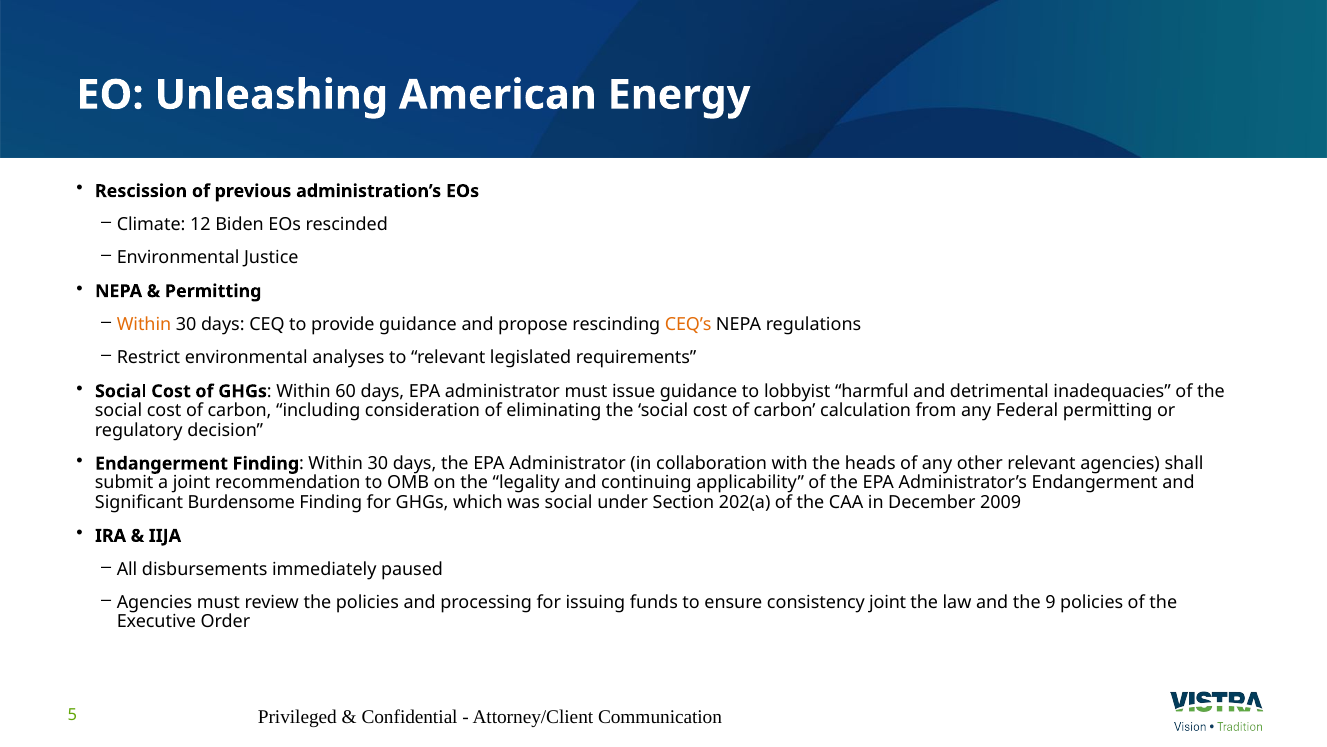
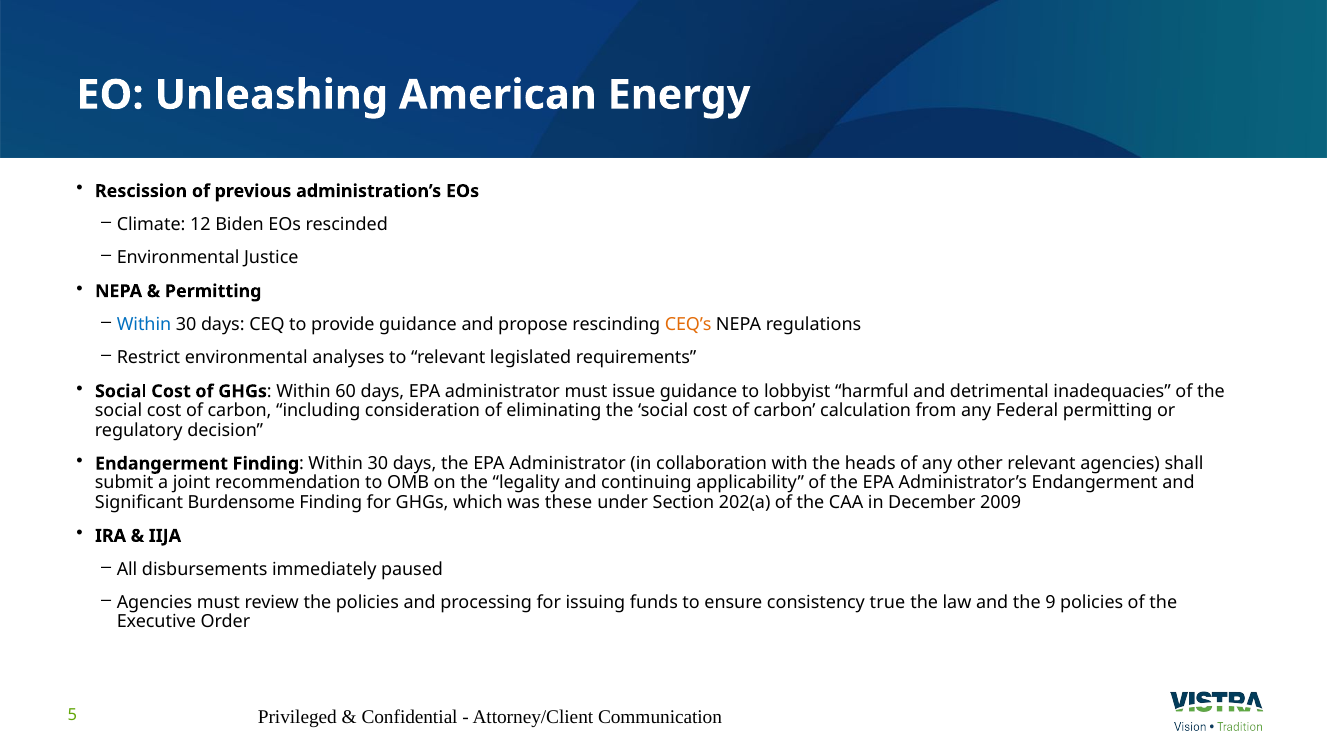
Within colour: orange -> blue (144, 324)
was social: social -> these (569, 502)
consistency joint: joint -> true (887, 602)
